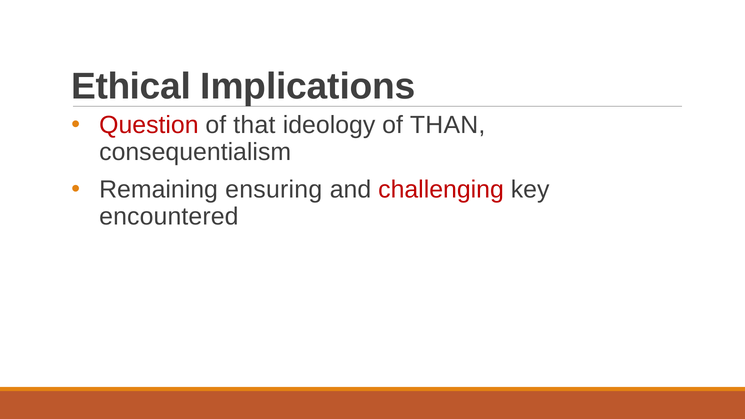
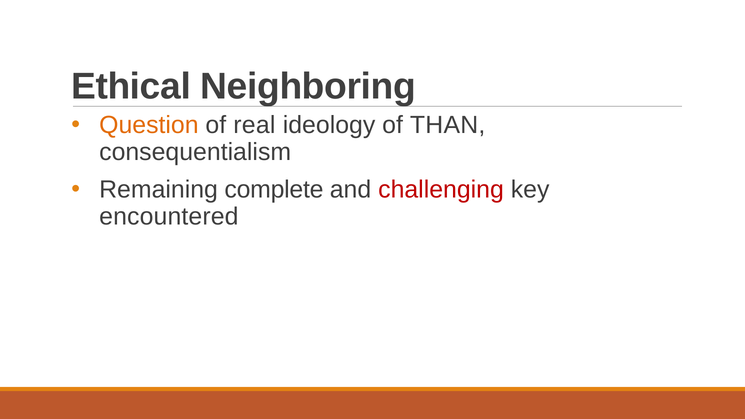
Implications: Implications -> Neighboring (308, 87)
Question colour: red -> orange (149, 125)
that: that -> real (254, 125)
ensuring: ensuring -> complete (274, 190)
